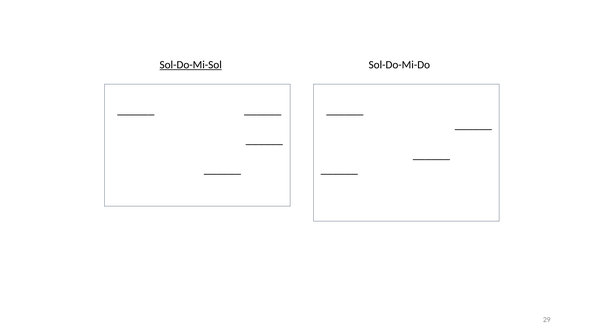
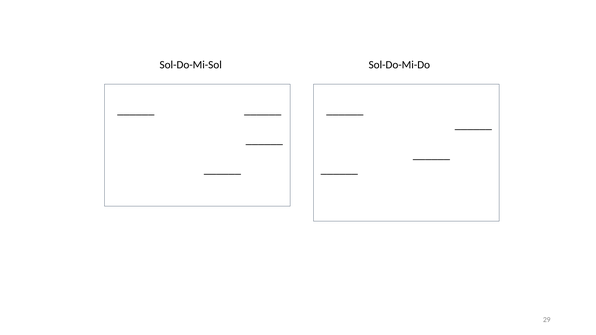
Sol-Do-Mi-Sol underline: present -> none (191, 65)
